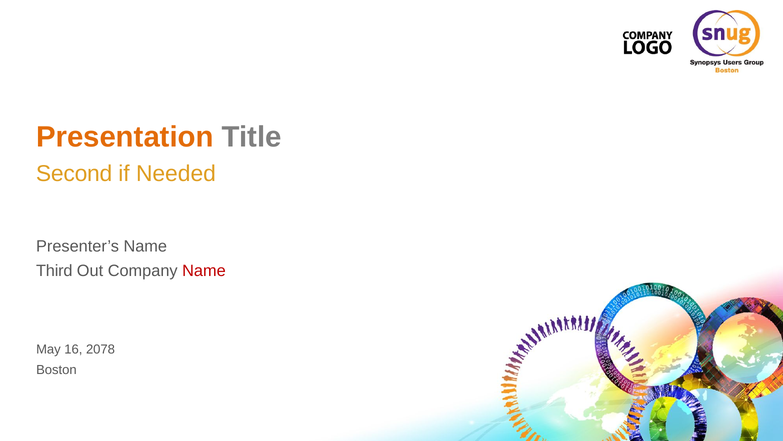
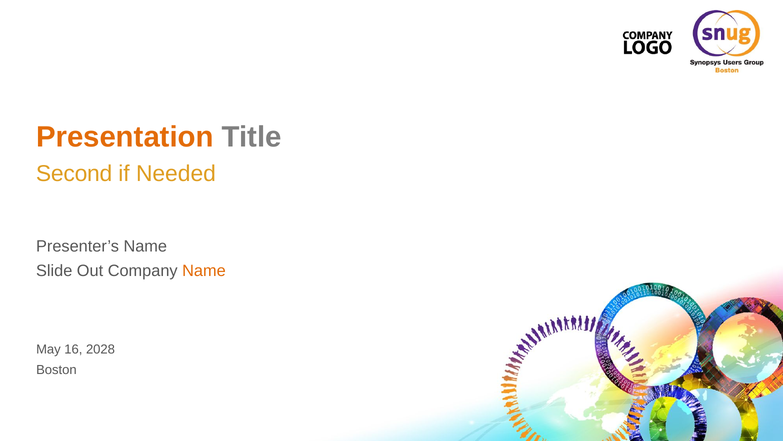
Third: Third -> Slide (54, 270)
Name colour: red -> orange (204, 270)
2078: 2078 -> 2028 (100, 349)
